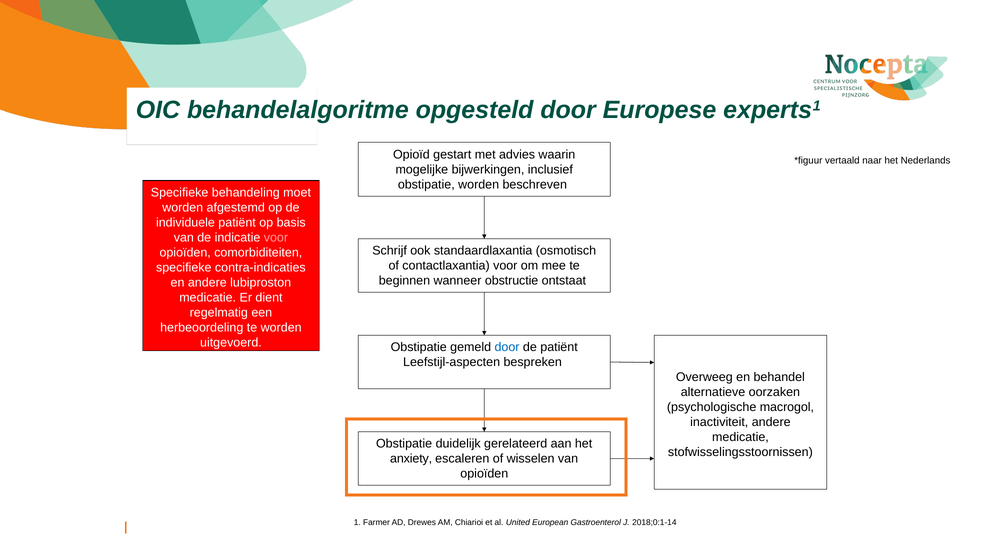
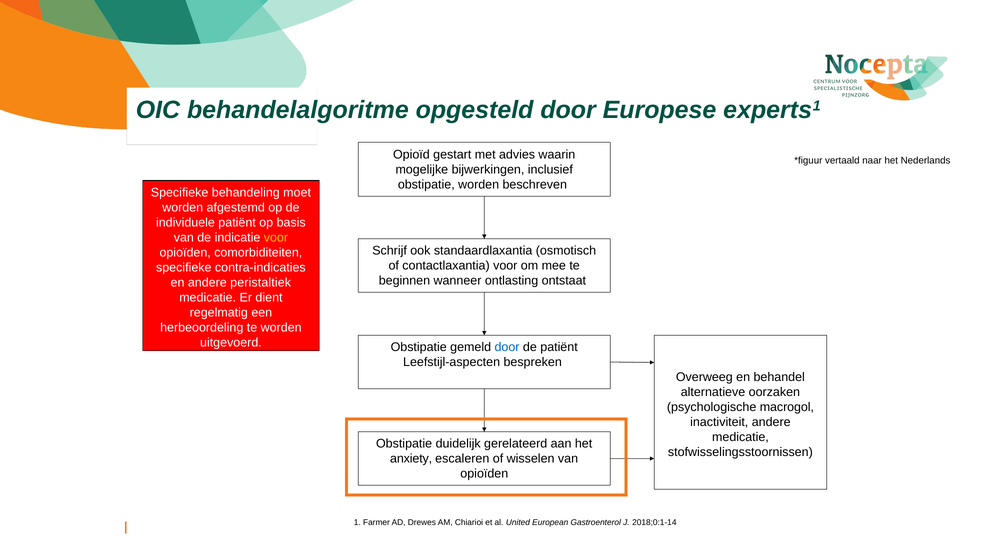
voor colour: pink -> yellow (276, 237)
obstructie: obstructie -> ontlasting (512, 281)
lubiproston: lubiproston -> peristaltiek (261, 282)
